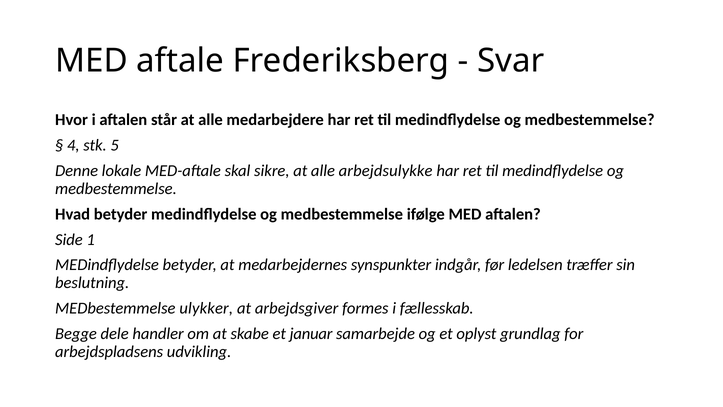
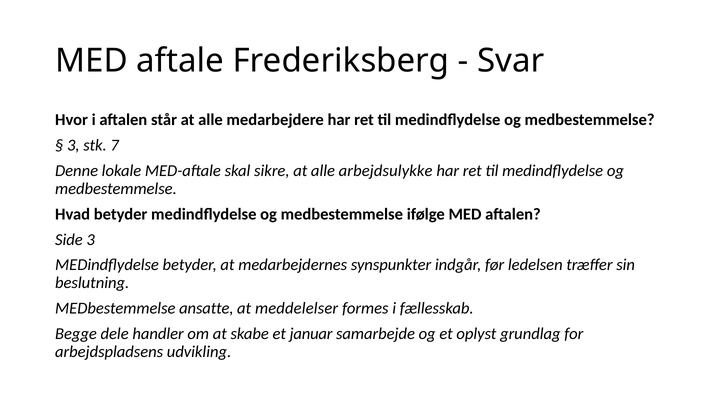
4: 4 -> 3 (73, 145)
5: 5 -> 7 (115, 145)
Side 1: 1 -> 3 (91, 239)
ulykker: ulykker -> ansatte (206, 308)
arbejdsgiver: arbejdsgiver -> meddelelser (297, 308)
